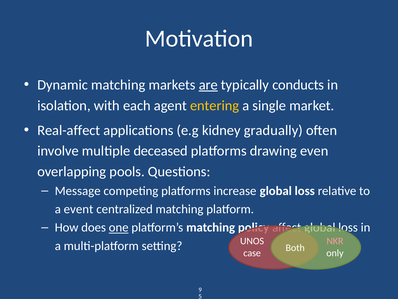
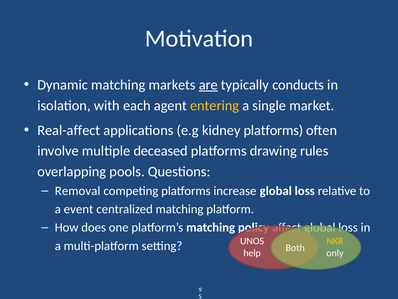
kidney gradually: gradually -> platforms (273, 130)
even: even -> rules (314, 151)
Message: Message -> Removal (78, 191)
one underline: present -> none (119, 227)
NKR colour: pink -> yellow (335, 241)
case: case -> help (252, 253)
